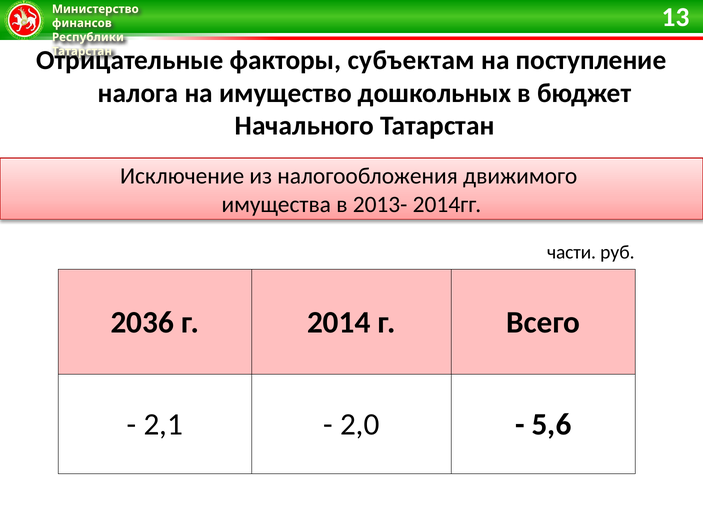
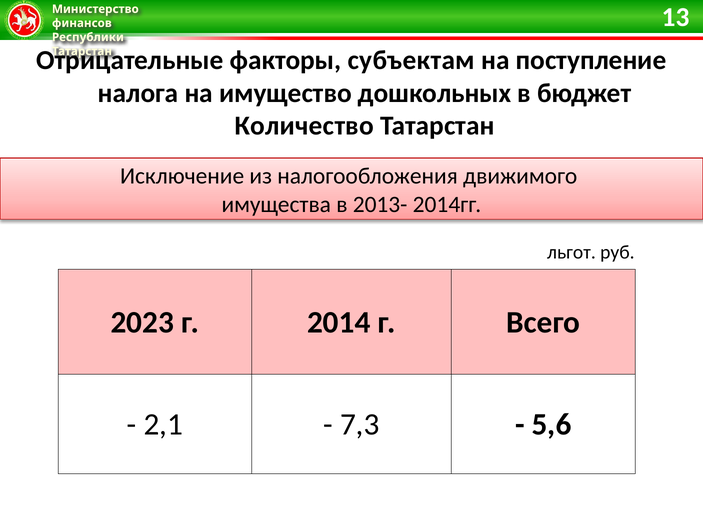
Начального: Начального -> Количество (304, 126)
части: части -> льгот (571, 252)
2036: 2036 -> 2023 (142, 323)
2,0: 2,0 -> 7,3 (360, 425)
